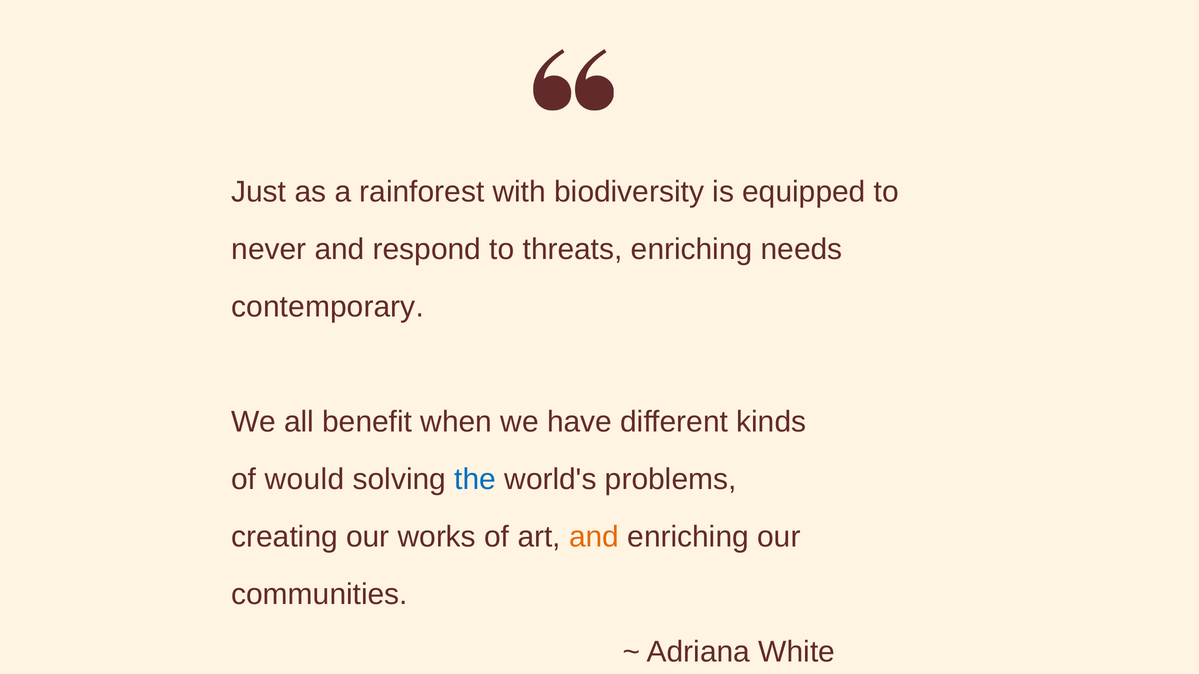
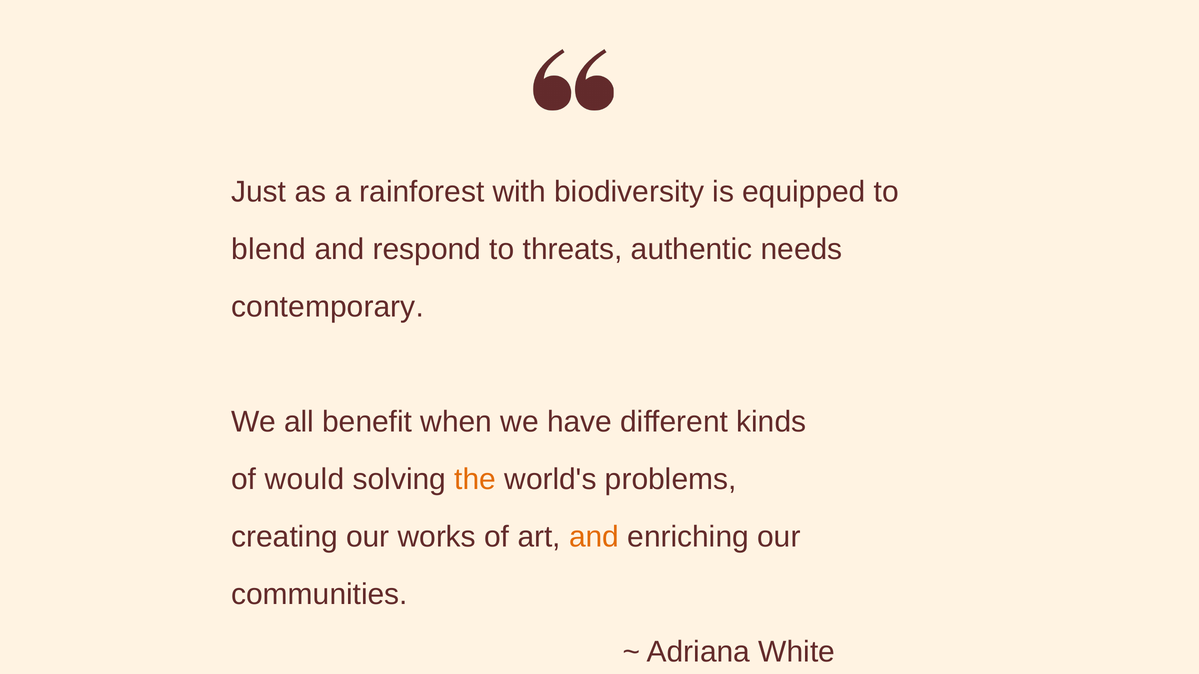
never: never -> blend (269, 249)
threats enriching: enriching -> authentic (692, 249)
the colour: blue -> orange (475, 480)
